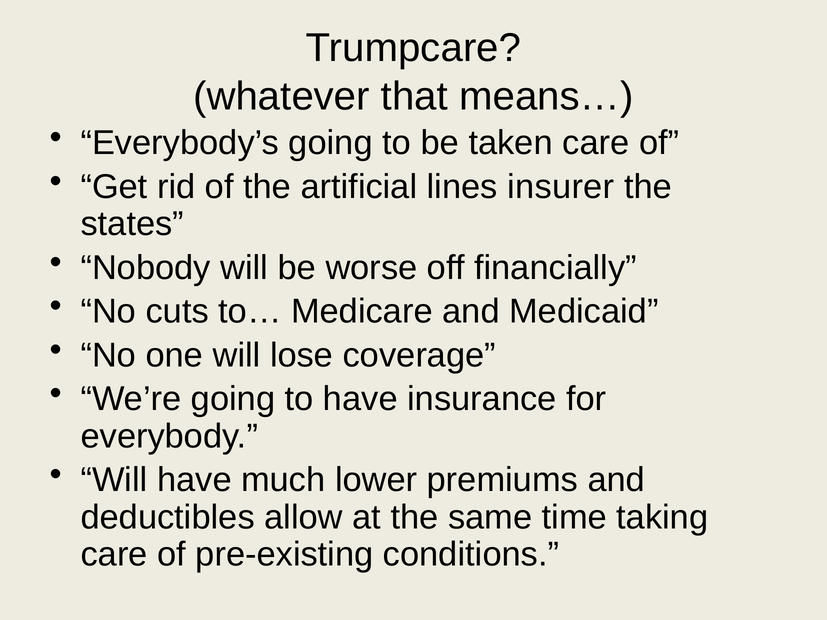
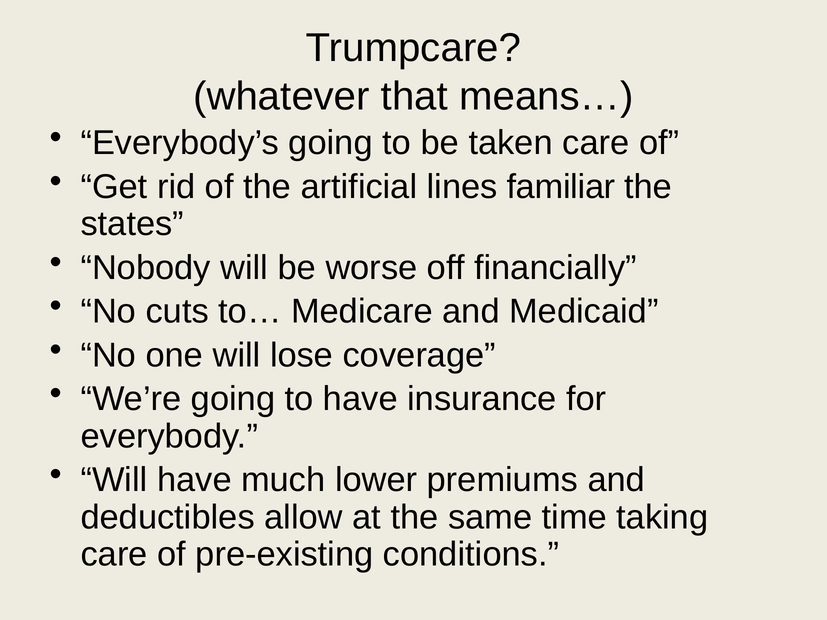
insurer: insurer -> familiar (561, 187)
